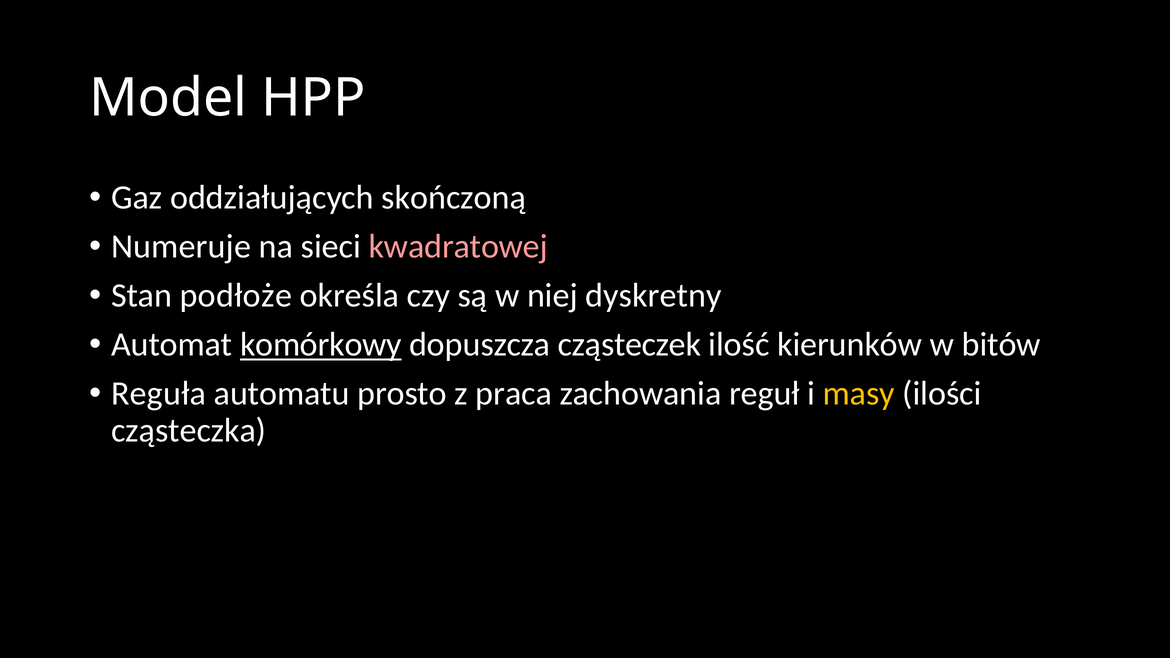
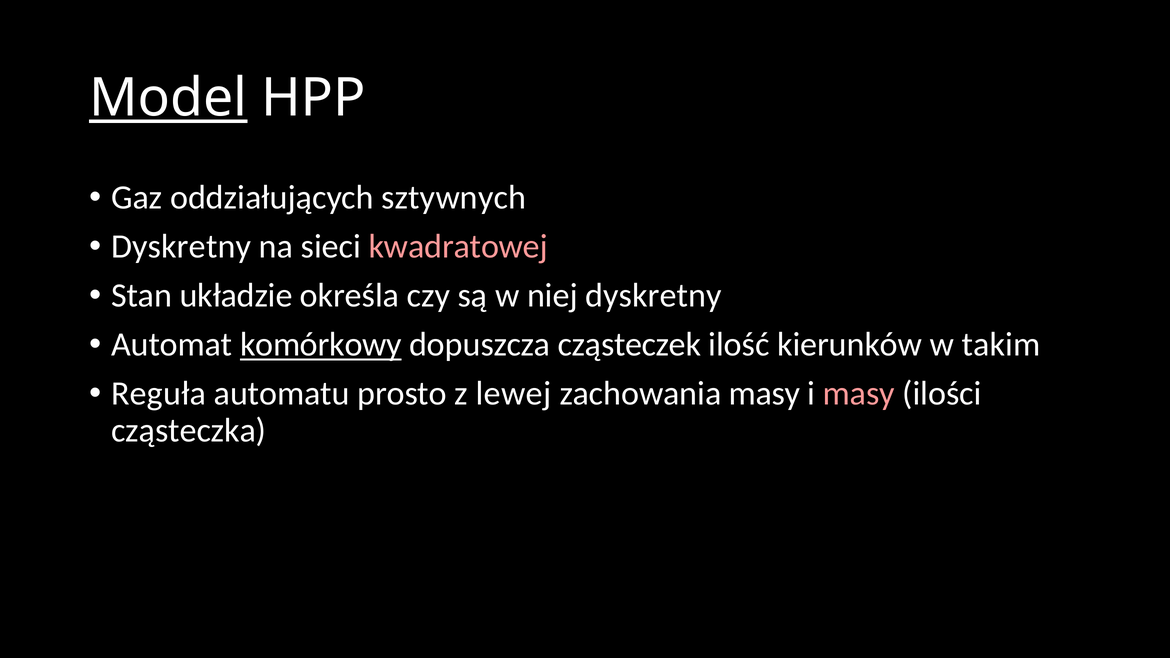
Model underline: none -> present (168, 98)
skończoną: skończoną -> sztywnych (454, 198)
Numeruje: Numeruje -> Dyskretny (181, 247)
podłoże: podłoże -> układzie (236, 296)
bitów: bitów -> takim (1001, 345)
praca: praca -> lewej (514, 394)
zachowania reguł: reguł -> masy (765, 394)
masy colour: yellow -> pink (859, 394)
